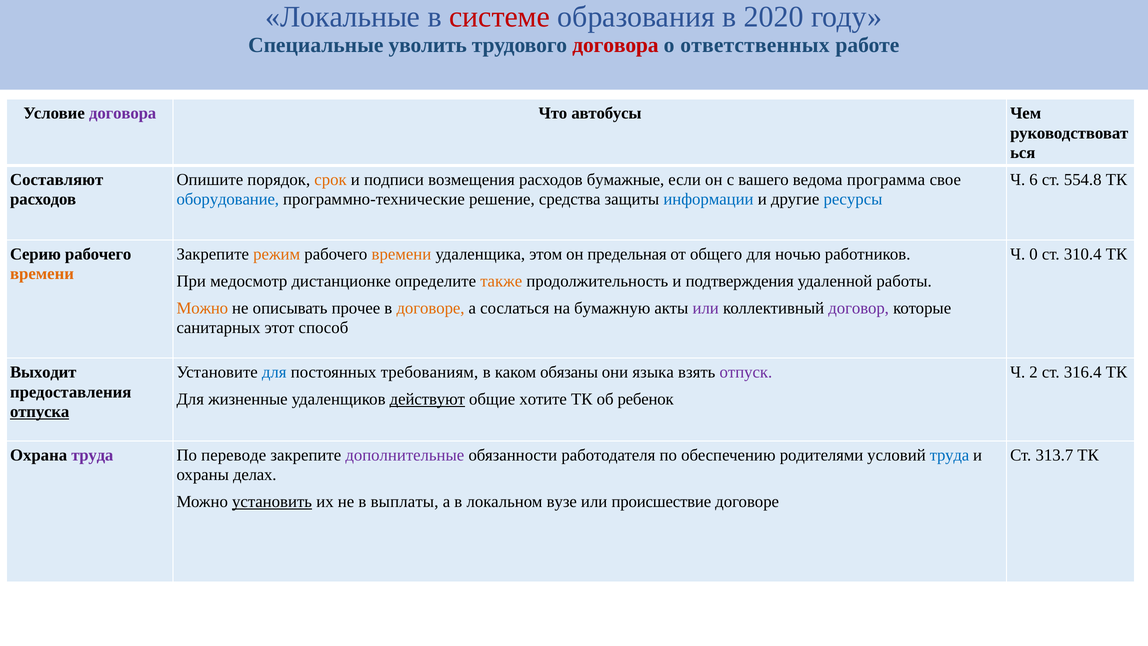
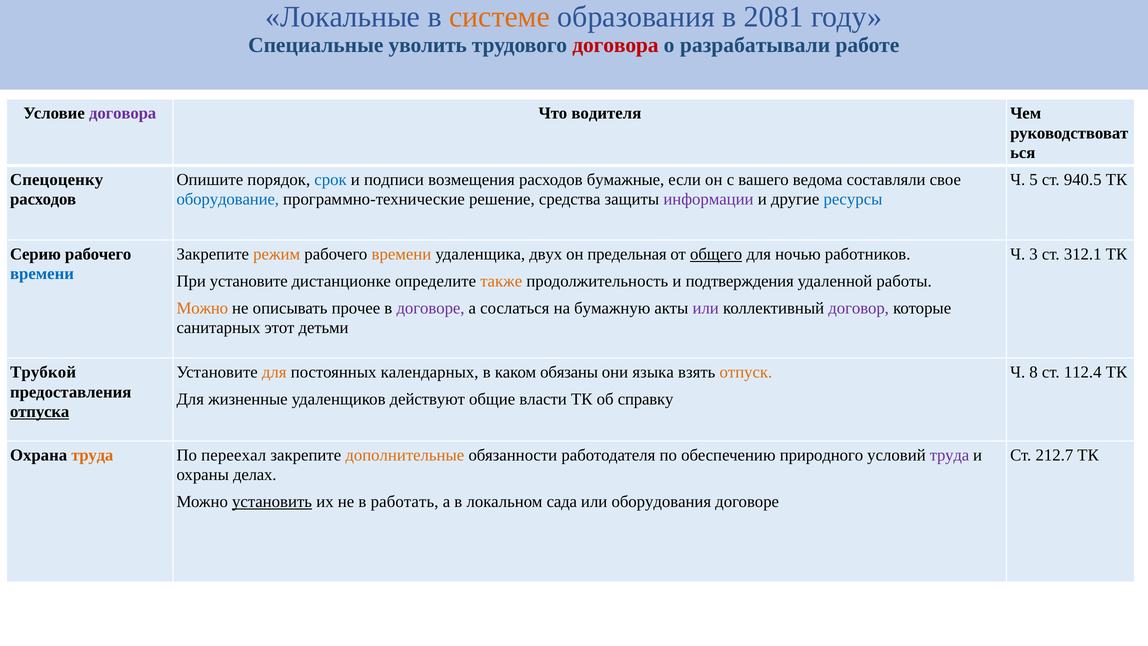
системе colour: red -> orange (500, 17)
2020: 2020 -> 2081 (774, 17)
ответственных: ответственных -> разрабатывали (755, 45)
автобусы: автобусы -> водителя (606, 113)
Составляют: Составляют -> Спецоценку (57, 180)
срок colour: orange -> blue (330, 180)
программа: программа -> составляли (886, 180)
6: 6 -> 5 (1034, 180)
554.8: 554.8 -> 940.5 (1083, 180)
информации colour: blue -> purple (708, 199)
этом: этом -> двух (546, 254)
общего underline: none -> present (716, 254)
0: 0 -> 3 (1034, 254)
310.4: 310.4 -> 312.1 (1083, 254)
времени colour: orange -> blue (42, 274)
При медосмотр: медосмотр -> установите (249, 281)
договоре colour: orange -> purple (431, 308)
способ: способ -> детьми (324, 328)
Выходит: Выходит -> Трубкой (43, 372)
для colour: blue -> orange (274, 372)
требованиям: требованиям -> календарных (430, 372)
отпуск colour: purple -> orange (746, 372)
2: 2 -> 8 (1034, 372)
316.4: 316.4 -> 112.4 (1083, 372)
действуют underline: present -> none (427, 399)
хотите: хотите -> власти (543, 399)
ребенок: ребенок -> справку (646, 399)
труда colour: purple -> orange (92, 455)
переводе: переводе -> переехал (234, 455)
дополнительные colour: purple -> orange (405, 455)
родителями: родителями -> природного (821, 455)
труда colour: blue -> purple (950, 455)
313.7: 313.7 -> 212.7 (1054, 455)
выплаты: выплаты -> работать (405, 502)
вузе: вузе -> сада (562, 502)
происшествие: происшествие -> оборудования (661, 502)
